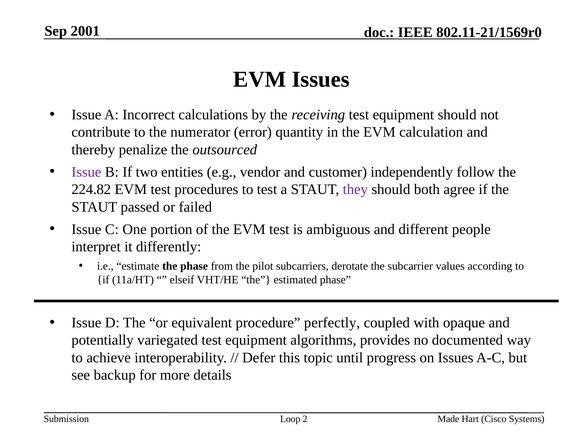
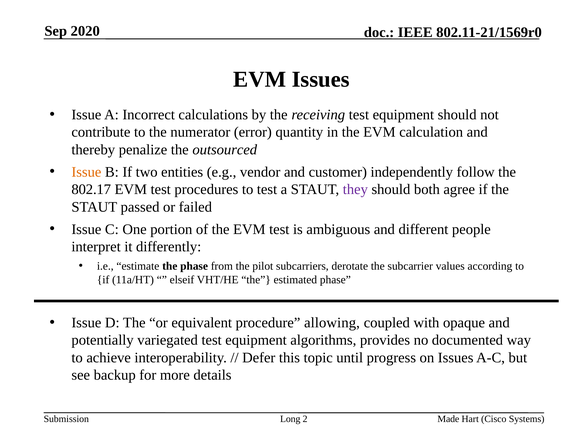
2001: 2001 -> 2020 (85, 31)
Issue colour: purple -> orange (86, 172)
224.82: 224.82 -> 802.17 (91, 190)
perfectly: perfectly -> allowing (332, 323)
Loop: Loop -> Long (290, 419)
